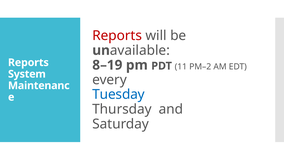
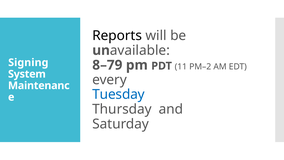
Reports colour: red -> black (117, 36)
Reports: Reports -> Signing (28, 62)
8–19: 8–19 -> 8–79 (107, 65)
